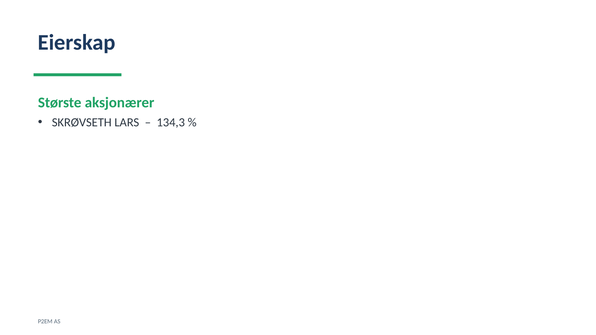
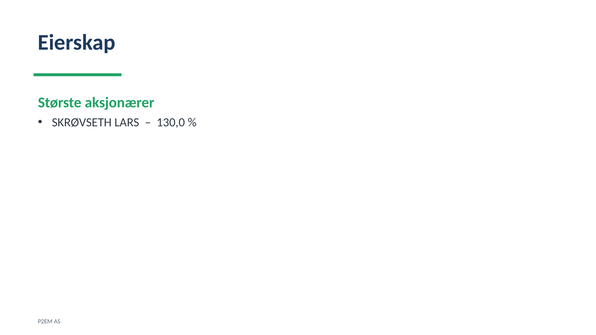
134,3: 134,3 -> 130,0 (171, 123)
